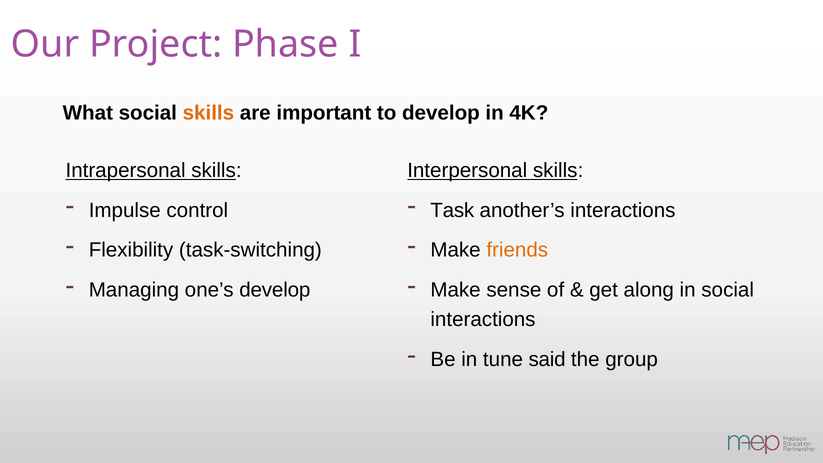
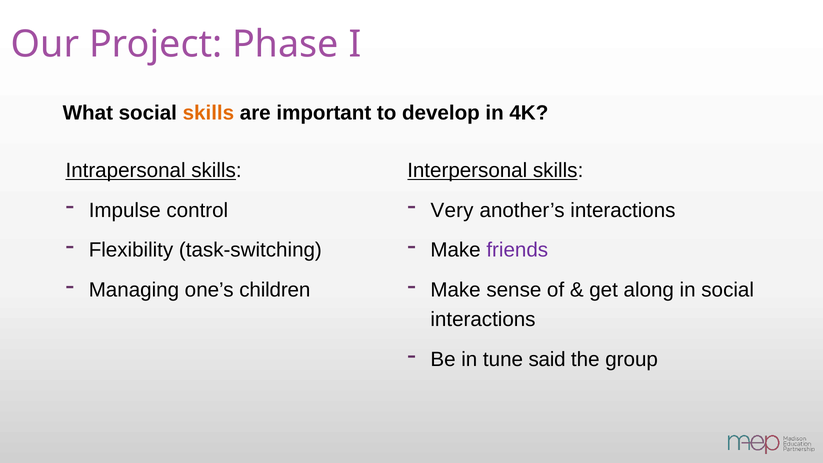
Task: Task -> Very (452, 210)
friends colour: orange -> purple (517, 250)
one’s develop: develop -> children (275, 290)
